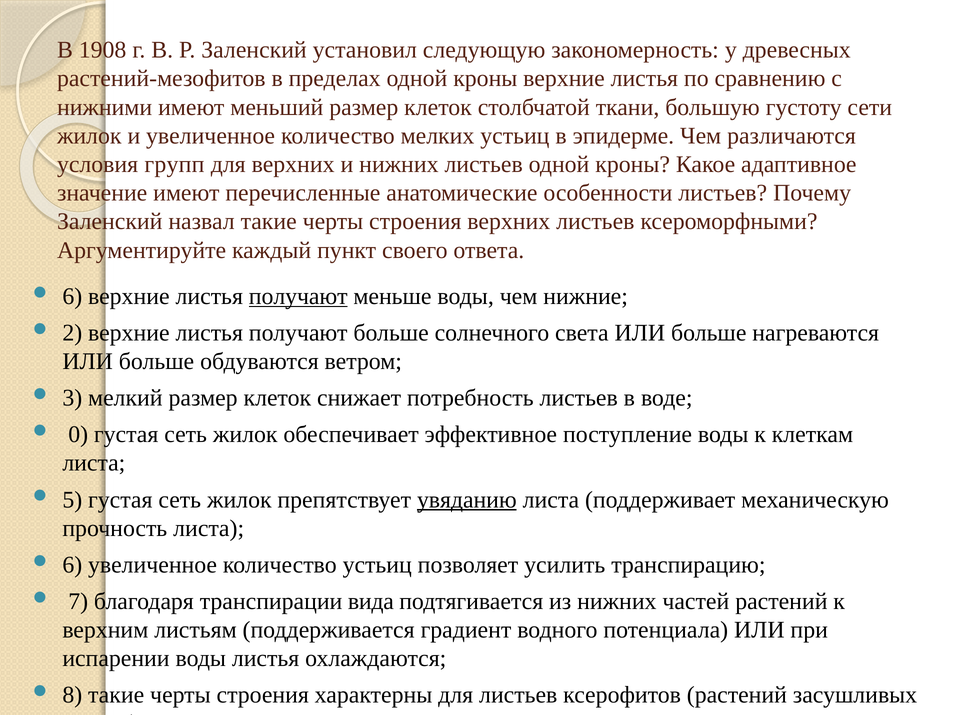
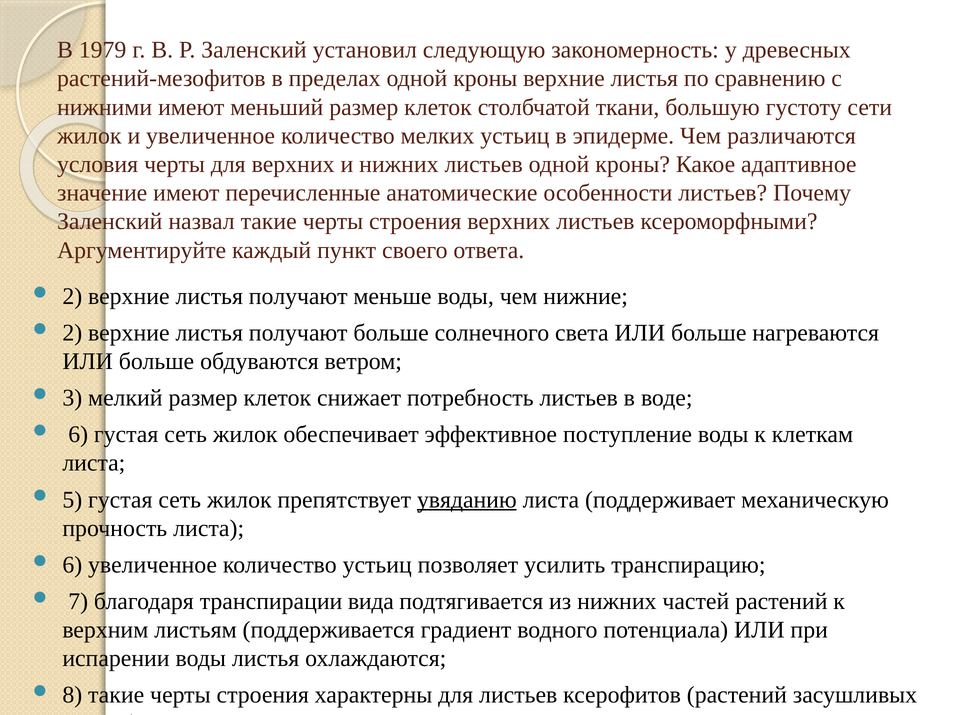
1908: 1908 -> 1979 (103, 50)
условия групп: групп -> черты (175, 164)
6: 6 -> 2 (72, 296)
получают underline: present -> none (298, 296)
0: 0 -> 6 (78, 434)
